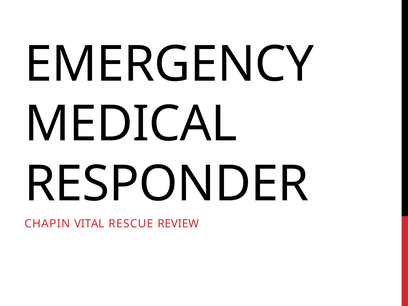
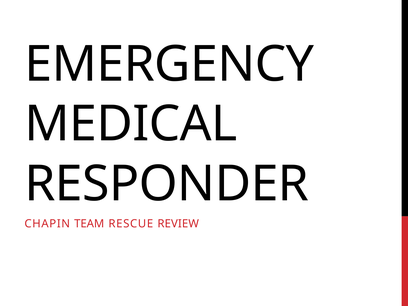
VITAL: VITAL -> TEAM (89, 224)
